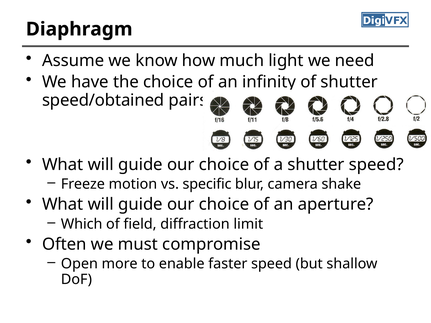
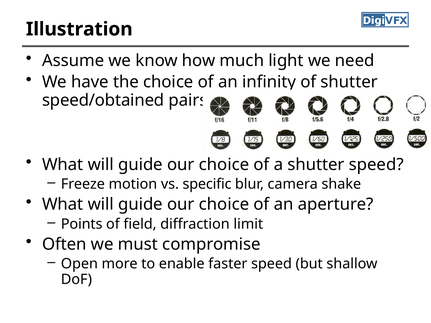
Diaphragm: Diaphragm -> Illustration (79, 29)
Which: Which -> Points (82, 224)
